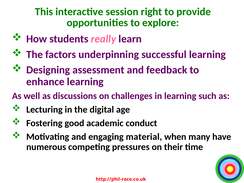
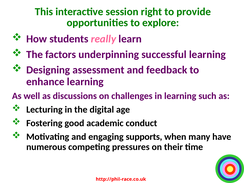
material: material -> supports (144, 137)
